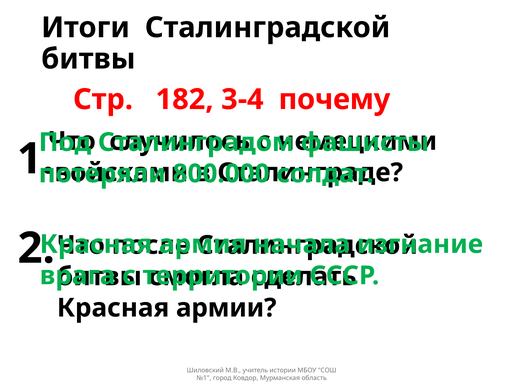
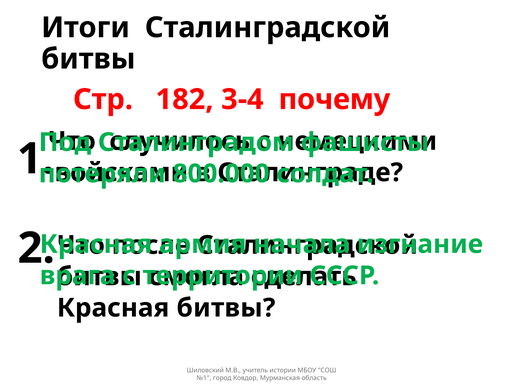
Красная армии: армии -> битвы (226, 308)
